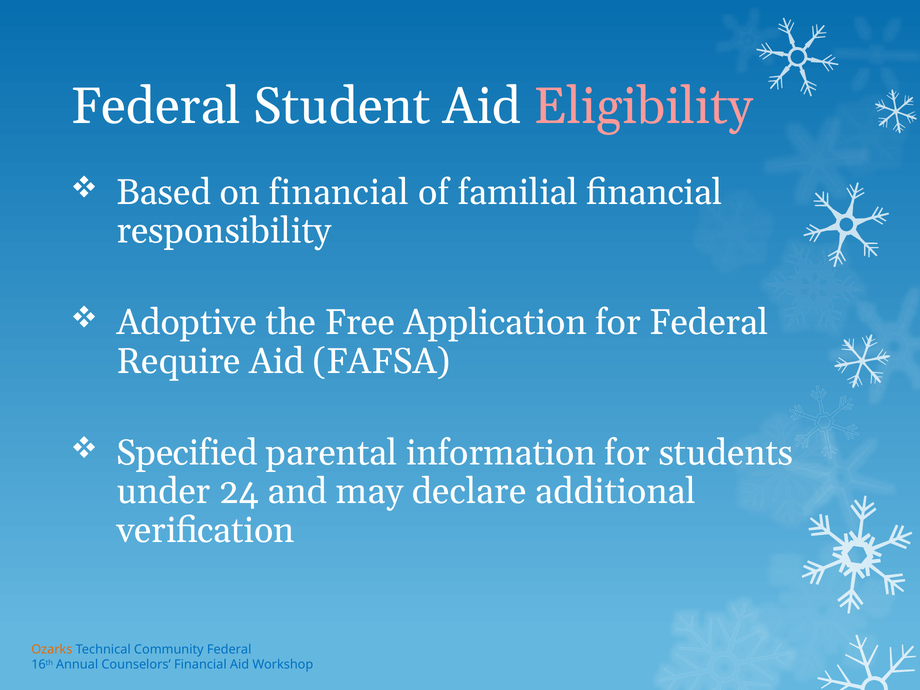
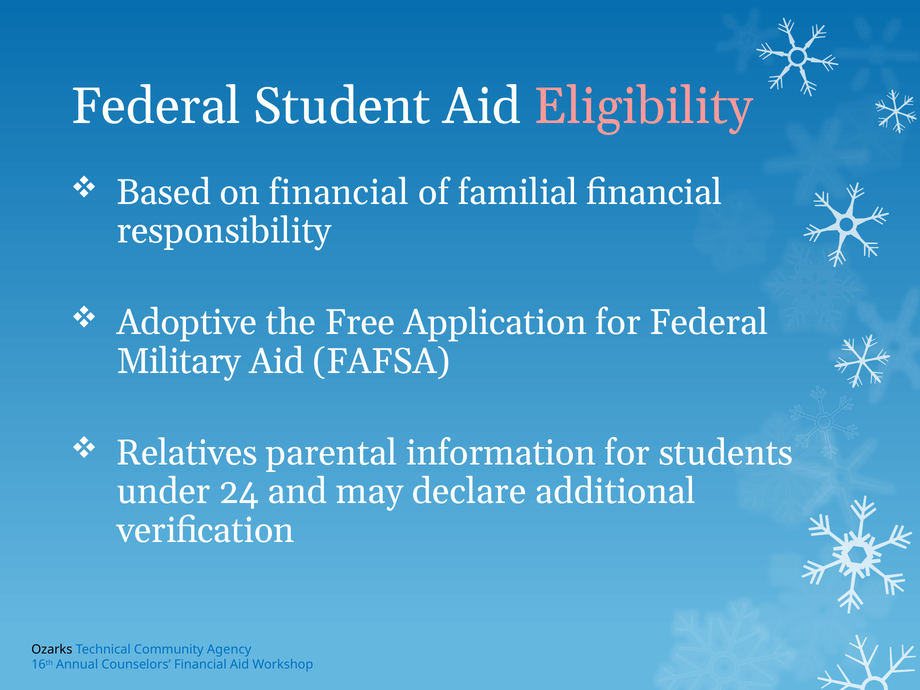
Require: Require -> Military (179, 361)
Specified: Specified -> Relatives (187, 453)
Ozarks colour: orange -> black (52, 649)
Community Federal: Federal -> Agency (229, 649)
